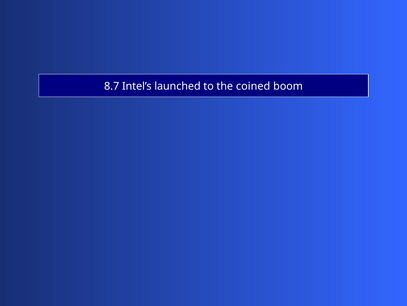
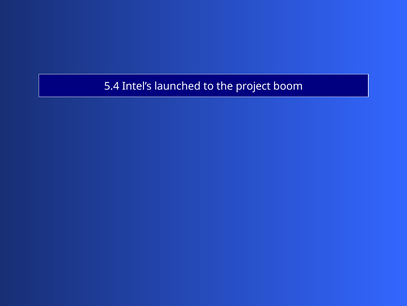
8.7: 8.7 -> 5.4 (112, 86)
coined: coined -> project (253, 86)
